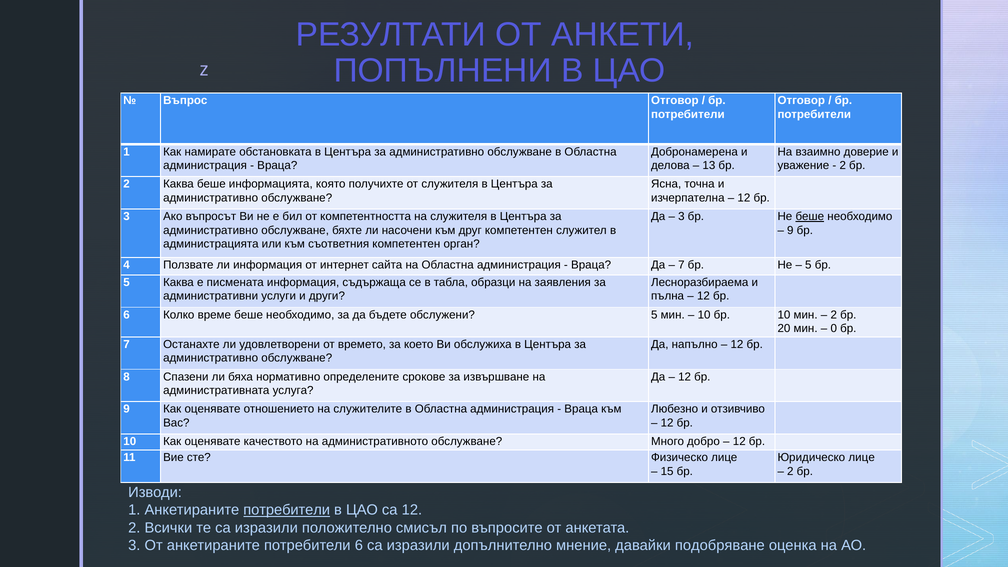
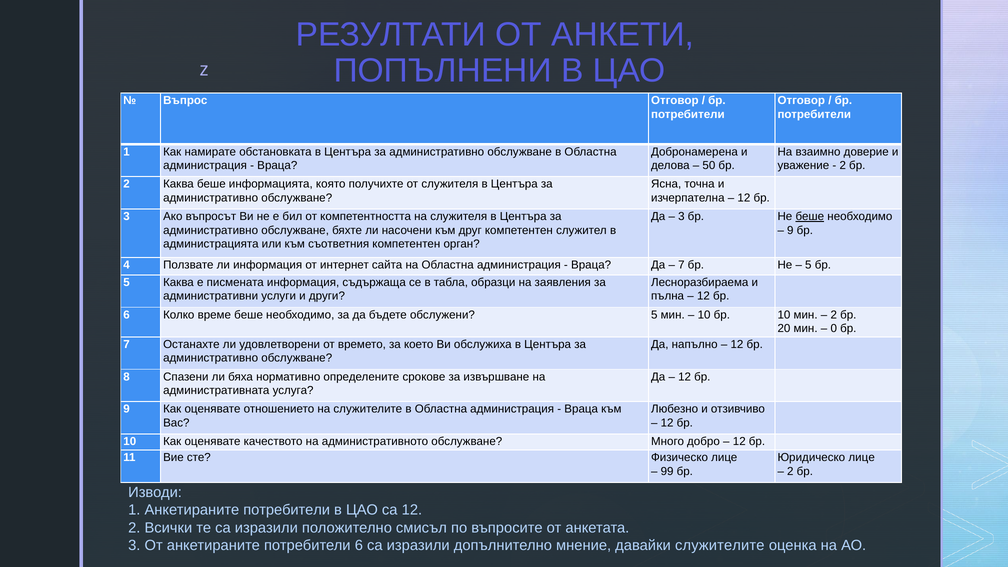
13: 13 -> 50 (709, 166)
15: 15 -> 99 (667, 471)
потребители underline: present -> none (287, 510)
давайки подобряване: подобряване -> служителите (720, 545)
